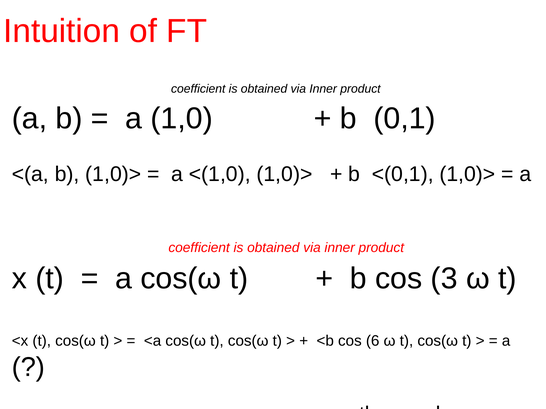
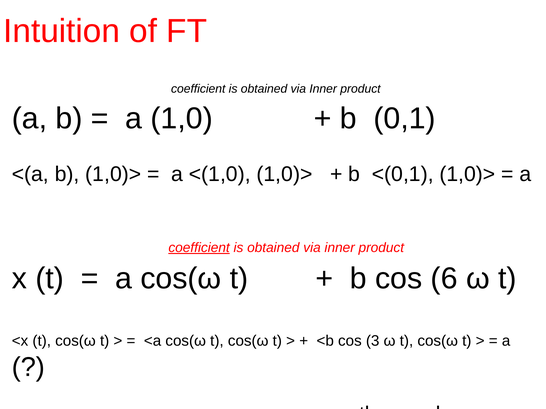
coefficient underline: none -> present (199, 248)
3: 3 -> 6 (444, 279)
6: 6 -> 3 (373, 341)
